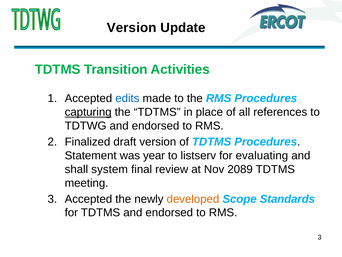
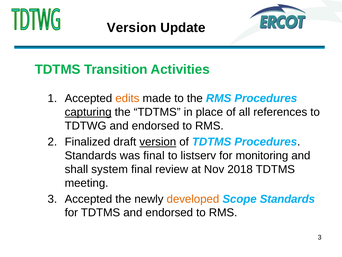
edits colour: blue -> orange (127, 98)
version underline: none -> present (158, 142)
Statement: Statement -> Standards (91, 155)
was year: year -> final (154, 155)
evaluating: evaluating -> monitoring (262, 155)
2089: 2089 -> 2018 (240, 169)
